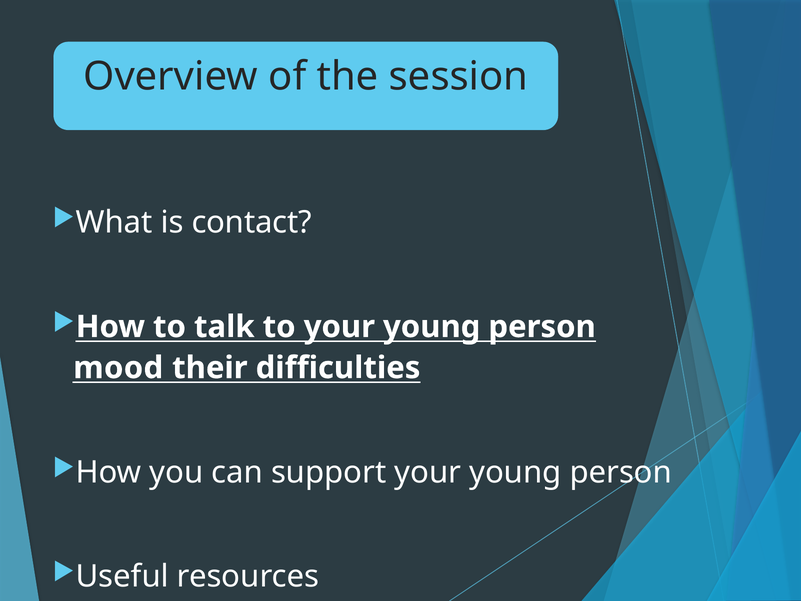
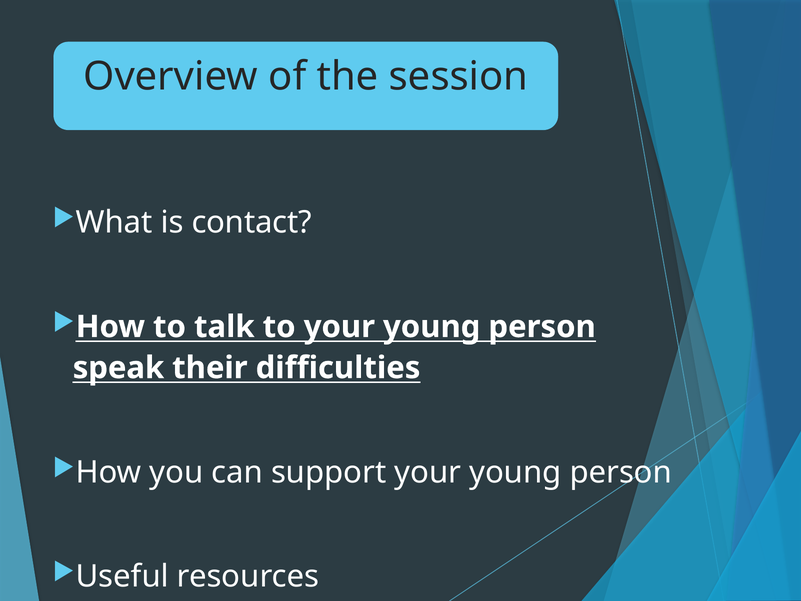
mood: mood -> speak (118, 368)
